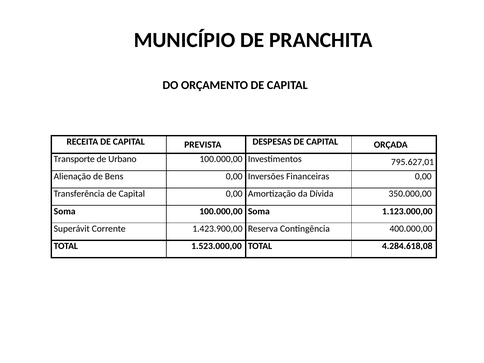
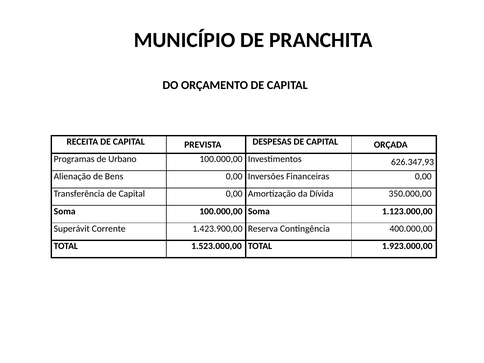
Transporte: Transporte -> Programas (74, 159)
795.627,01: 795.627,01 -> 626.347,93 (413, 162)
4.284.618,08: 4.284.618,08 -> 1.923.000,00 (407, 246)
